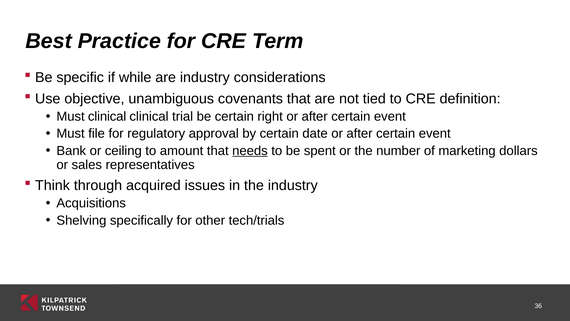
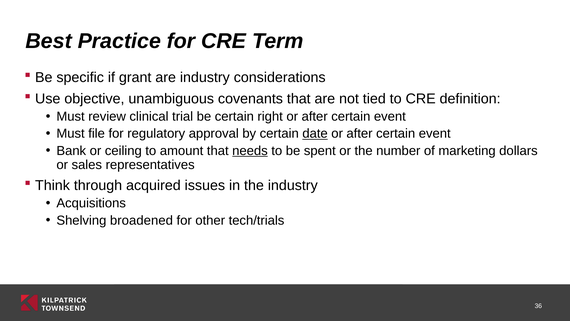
while: while -> grant (135, 77)
Must clinical: clinical -> review (107, 116)
date underline: none -> present (315, 133)
specifically: specifically -> broadened (141, 220)
